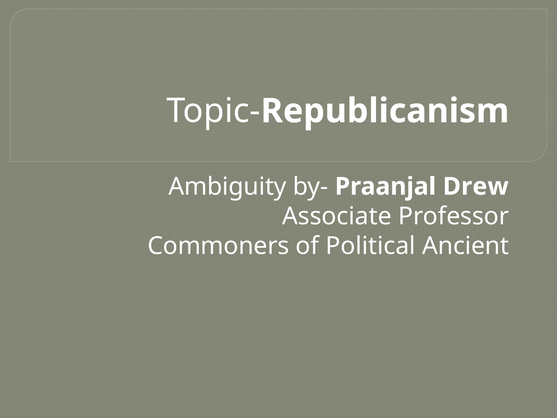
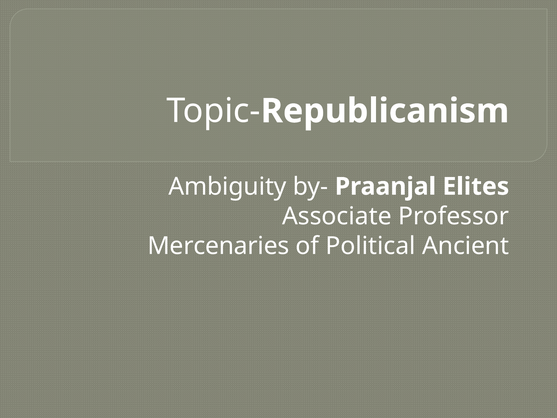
Drew: Drew -> Elites (476, 186)
Commoners: Commoners -> Mercenaries (218, 246)
